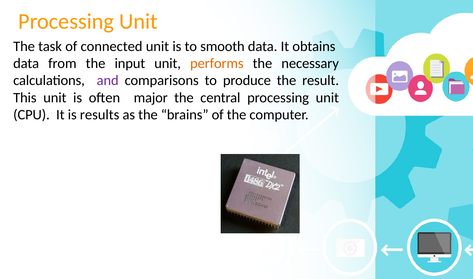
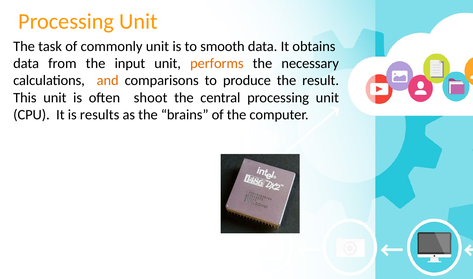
connected: connected -> commonly (112, 46)
and colour: purple -> orange (108, 81)
major: major -> shoot (151, 98)
